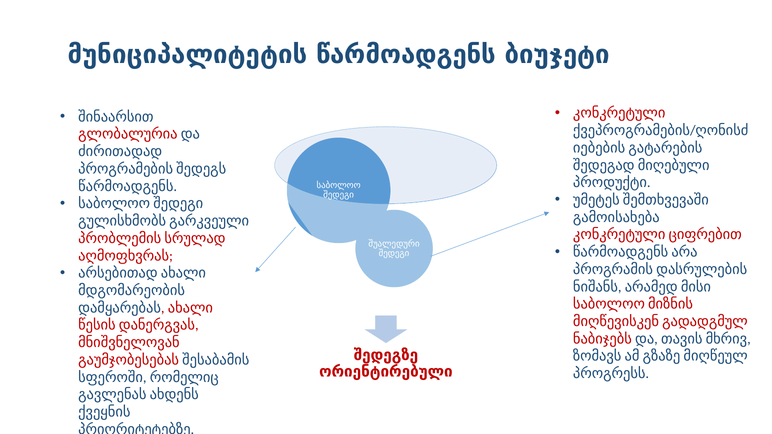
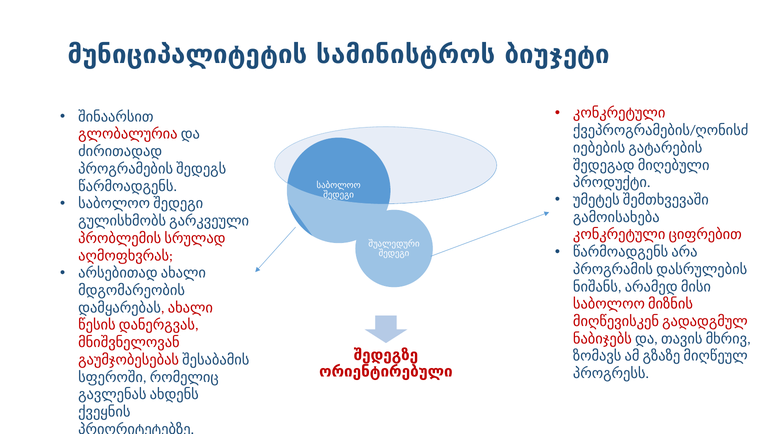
მუნიციპალიტეტის წარმოადგენს: წარმოადგენს -> სამინისტროს (406, 55)
